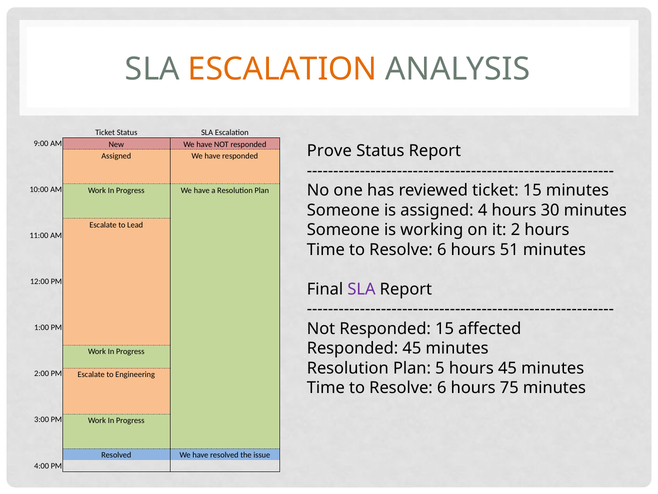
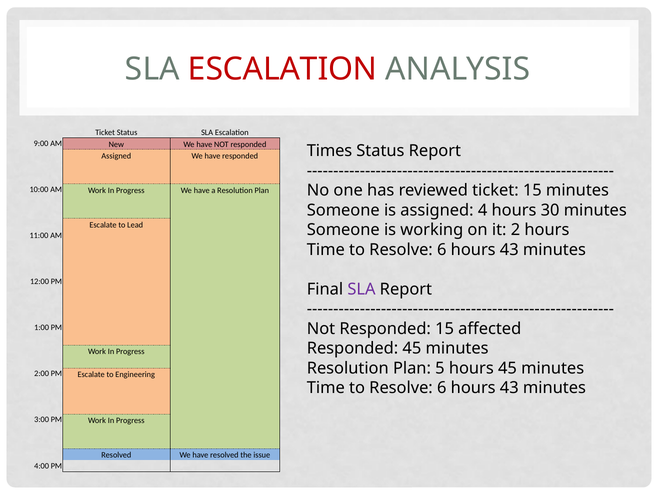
ESCALATION colour: orange -> red (283, 69)
Prove: Prove -> Times (329, 151)
51: 51 -> 43 (509, 249)
75: 75 -> 43 (509, 388)
